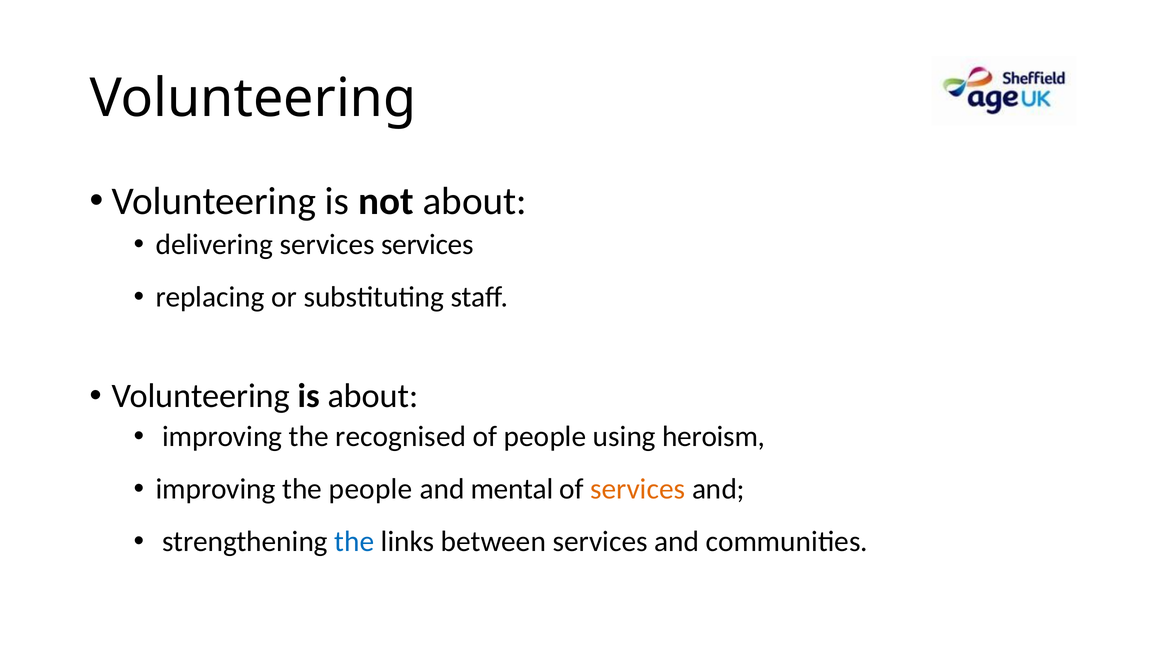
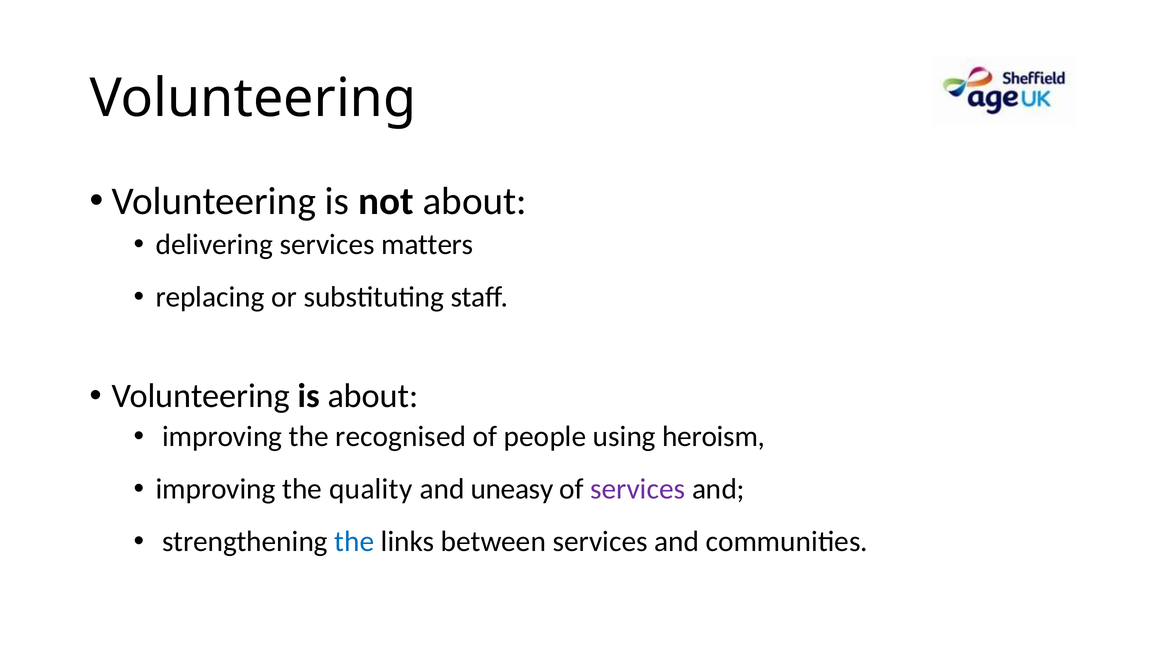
services services: services -> matters (427, 244)
the people: people -> quality (371, 489)
mental: mental -> uneasy (512, 489)
services colour: orange -> purple (638, 489)
